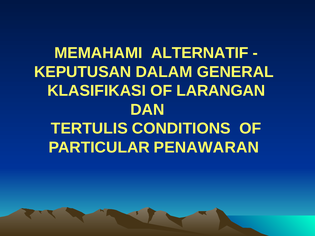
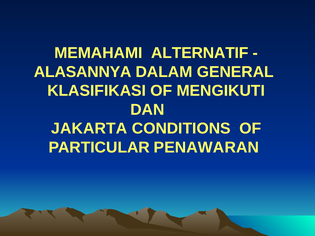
KEPUTUSAN: KEPUTUSAN -> ALASANNYA (83, 72)
LARANGAN: LARANGAN -> MENGIKUTI (221, 91)
TERTULIS: TERTULIS -> JAKARTA (89, 129)
